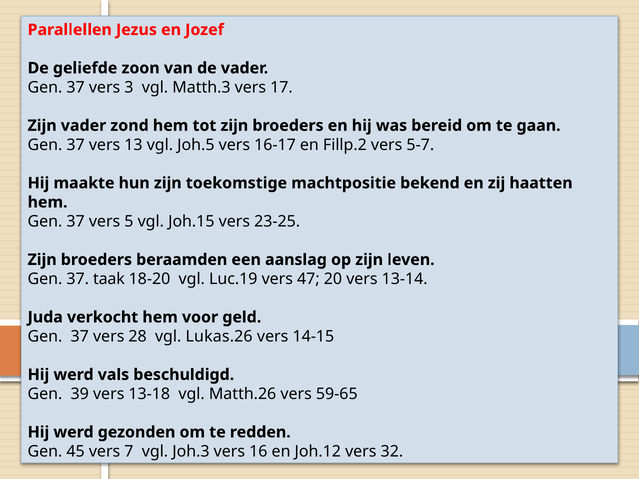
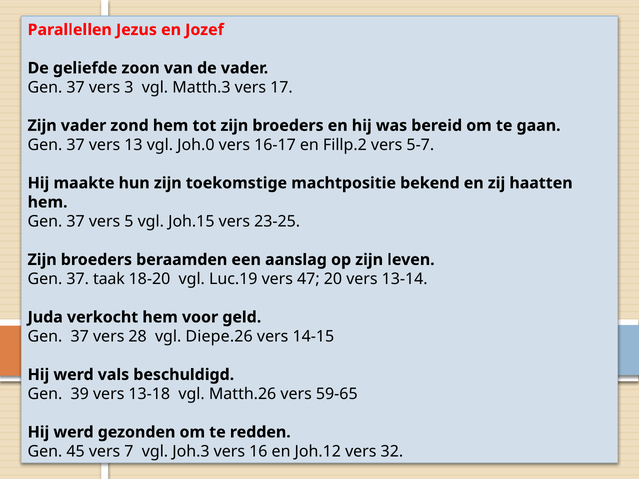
Joh.5: Joh.5 -> Joh.0 (196, 145)
Lukas.26: Lukas.26 -> Diepe.26 (219, 337)
